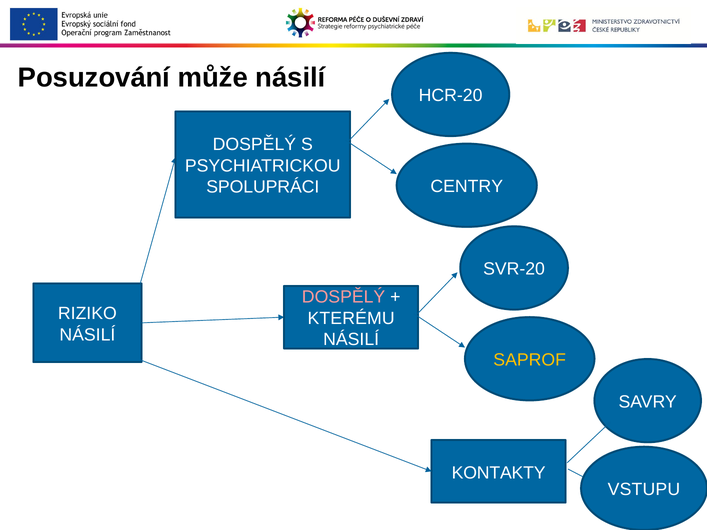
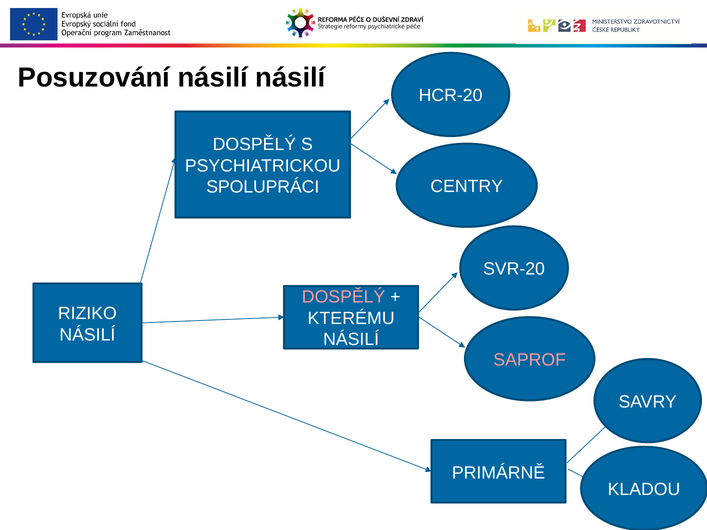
Posuzování může: může -> násilí (213, 78)
SAPROF colour: yellow -> pink (530, 360)
KONTAKTY: KONTAKTY -> PRIMÁRNĚ (499, 473)
VSTUPU: VSTUPU -> KLADOU (644, 490)
